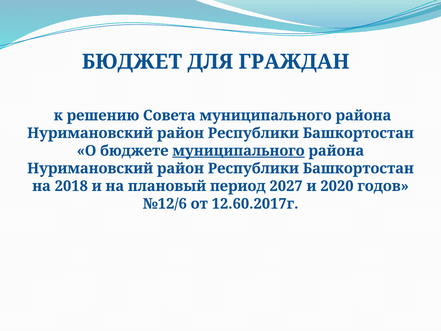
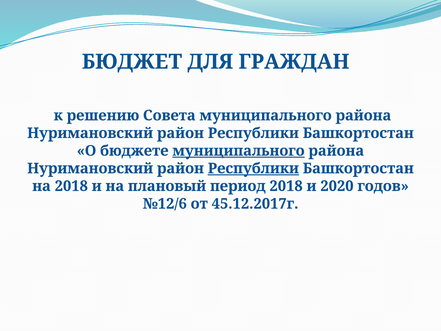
Республики underline: none -> present (253, 168)
период 2027: 2027 -> 2018 (286, 186)
12.60.2017г: 12.60.2017г -> 45.12.2017г (255, 204)
